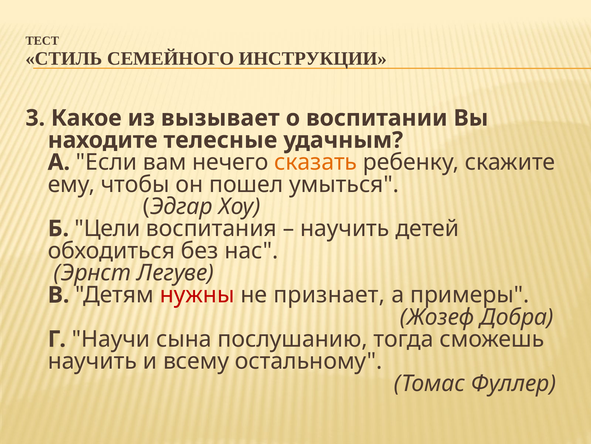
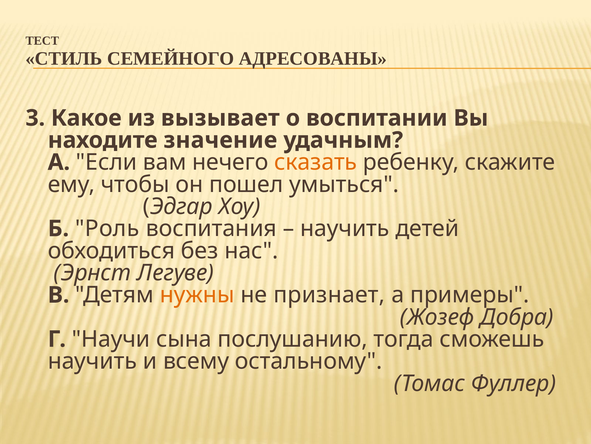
ИНСТРУКЦИИ: ИНСТРУКЦИИ -> АДРЕСОВАНЫ (313, 58)
телесные: телесные -> значение (220, 140)
Цели: Цели -> Роль (107, 228)
нужны colour: red -> orange (197, 294)
